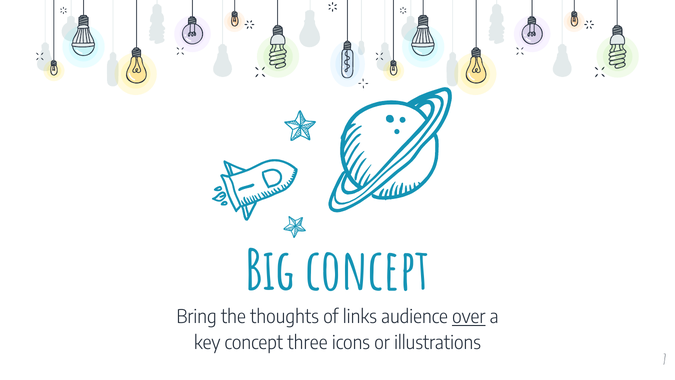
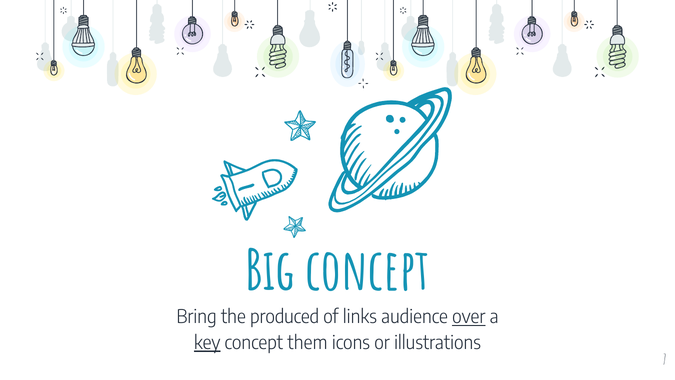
thoughts: thoughts -> produced (285, 317)
key underline: none -> present (207, 343)
three: three -> them (307, 343)
